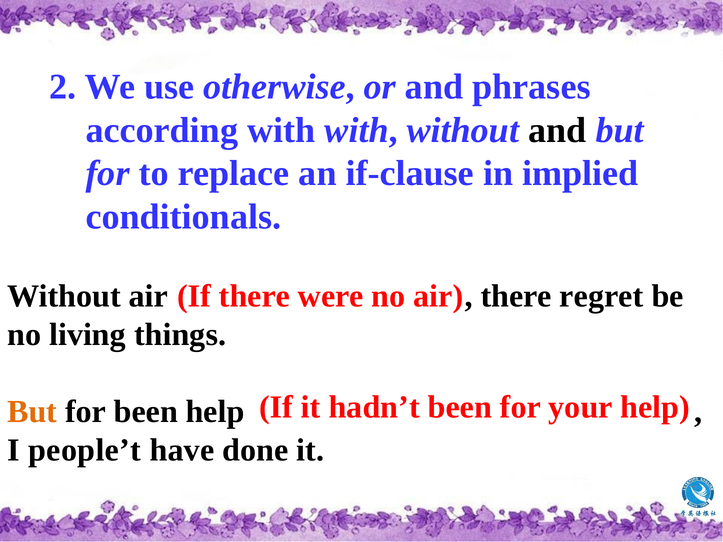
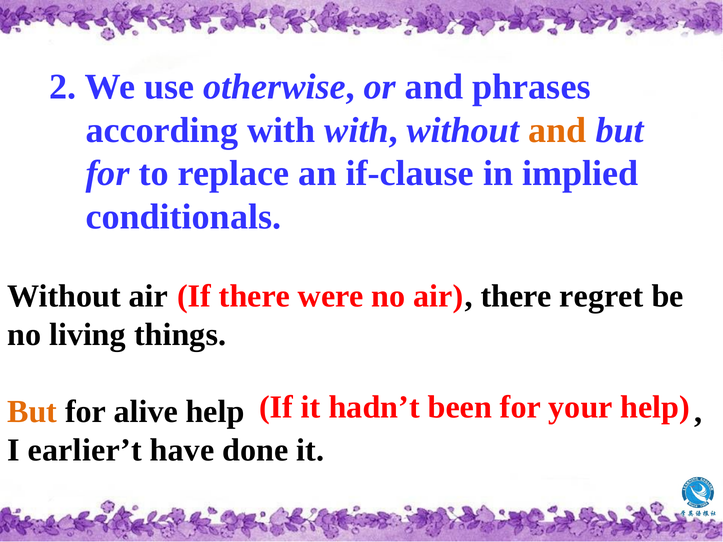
and colour: black -> orange (557, 130)
for been: been -> alive (146, 412)
people’t: people’t -> earlier’t (85, 451)
